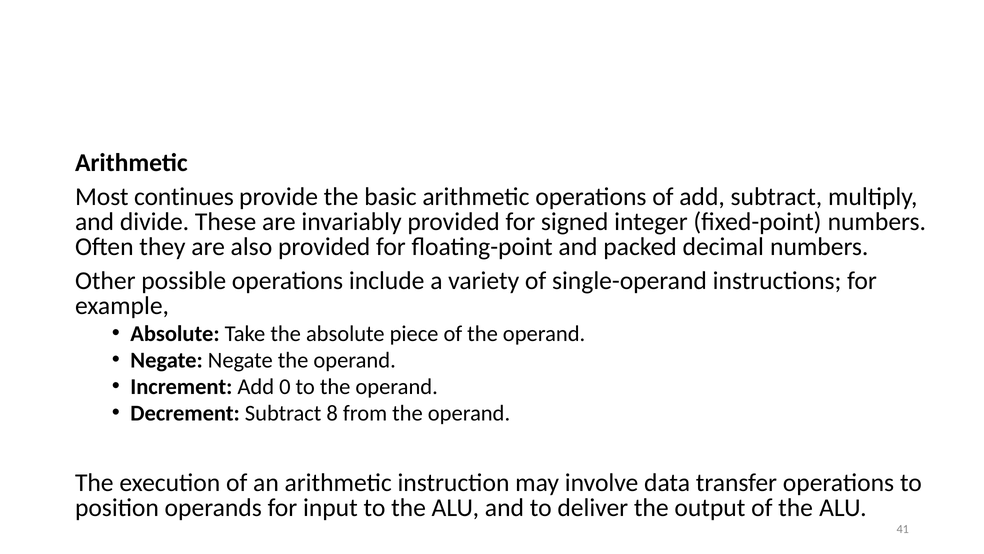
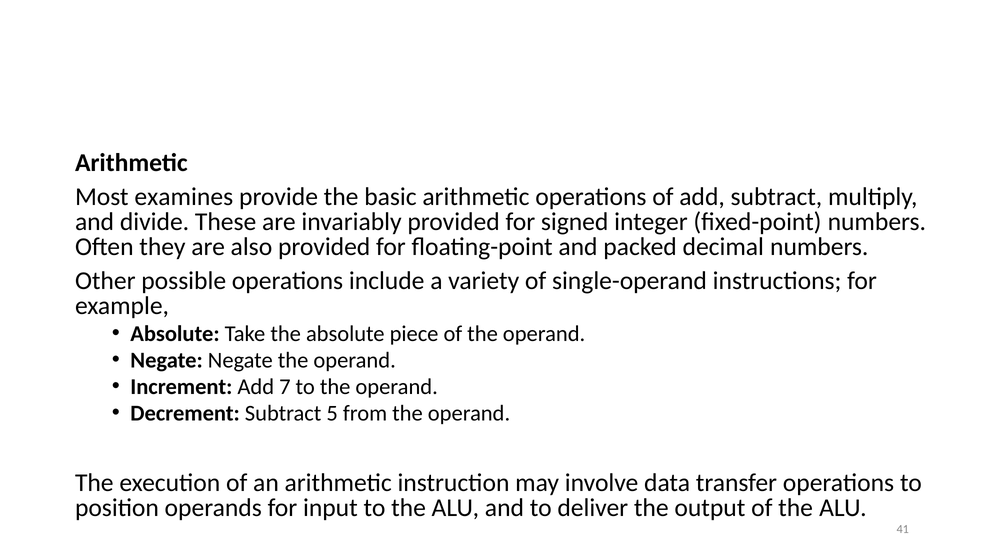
continues: continues -> examines (184, 197)
0: 0 -> 7 (285, 387)
8: 8 -> 5 (332, 413)
